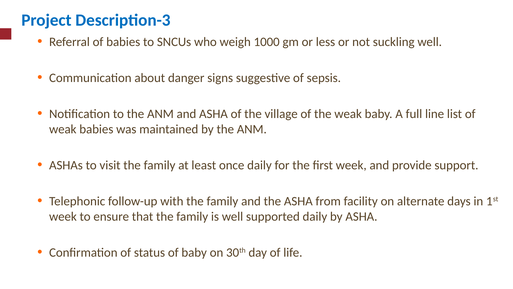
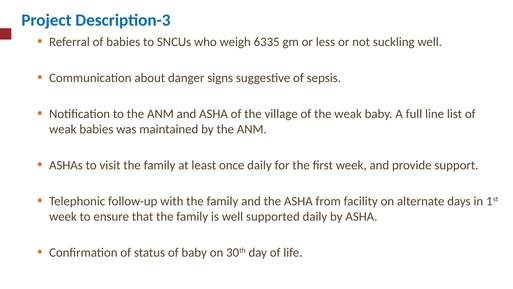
1000: 1000 -> 6335 (267, 42)
